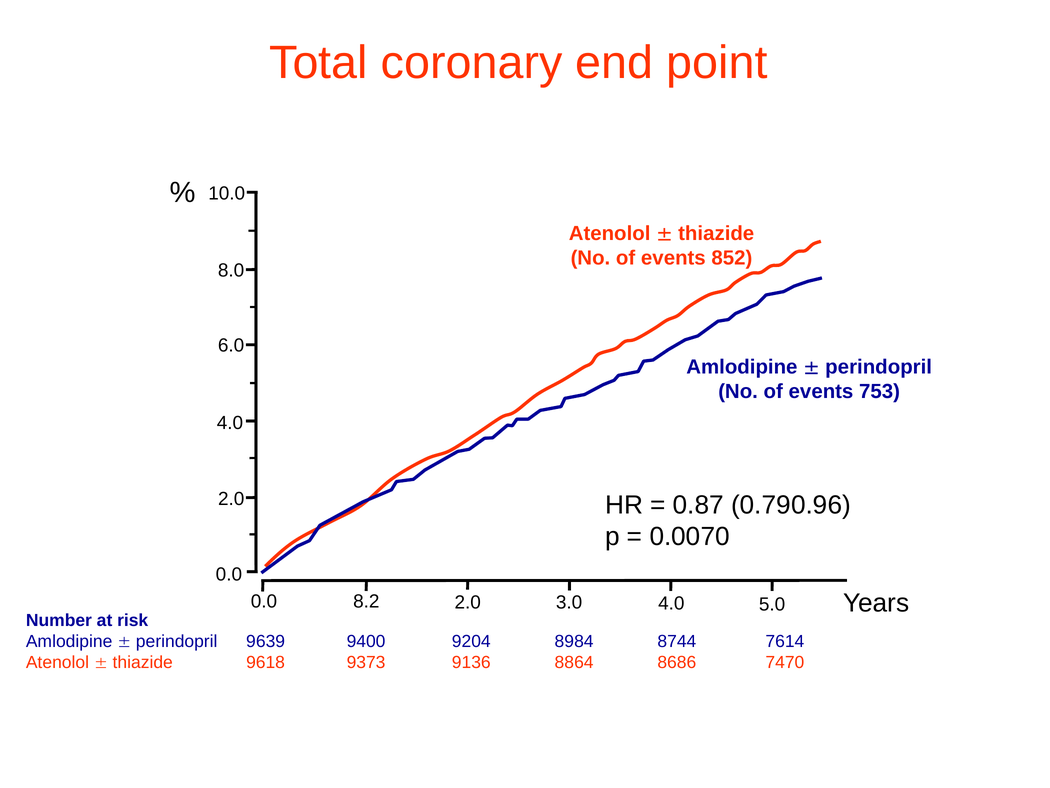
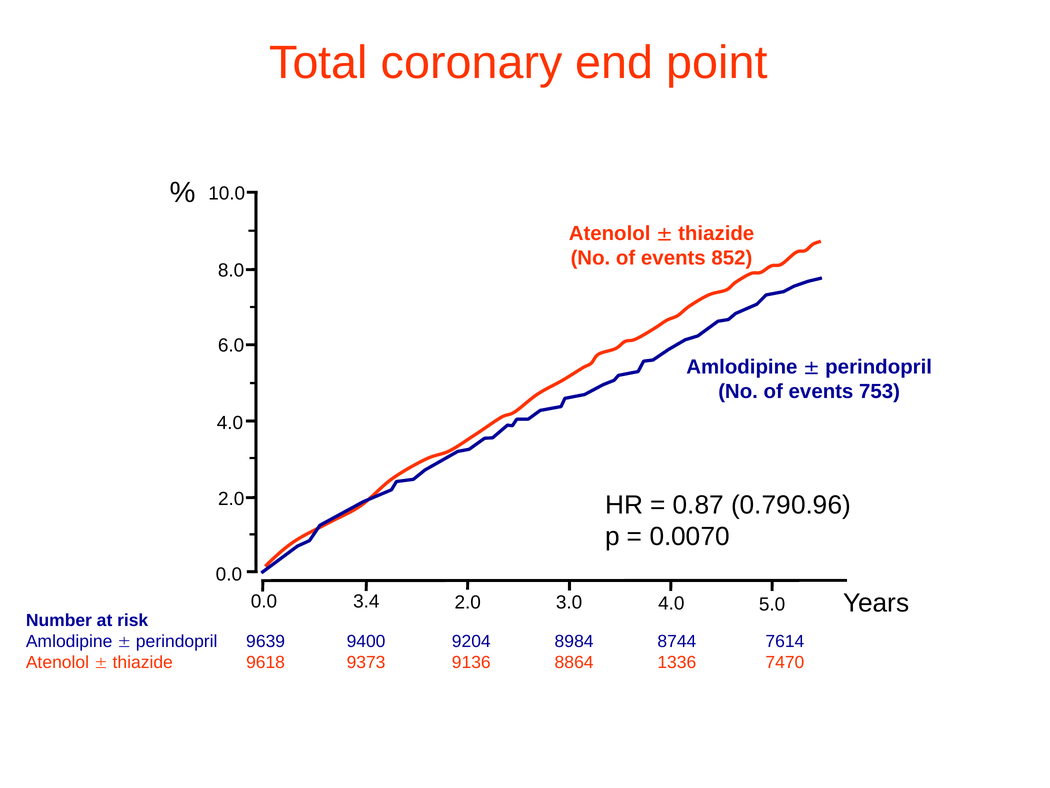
8.2: 8.2 -> 3.4 (366, 601)
8686: 8686 -> 1336 (677, 662)
